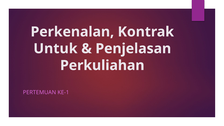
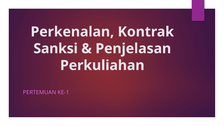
Untuk: Untuk -> Sanksi (56, 49)
